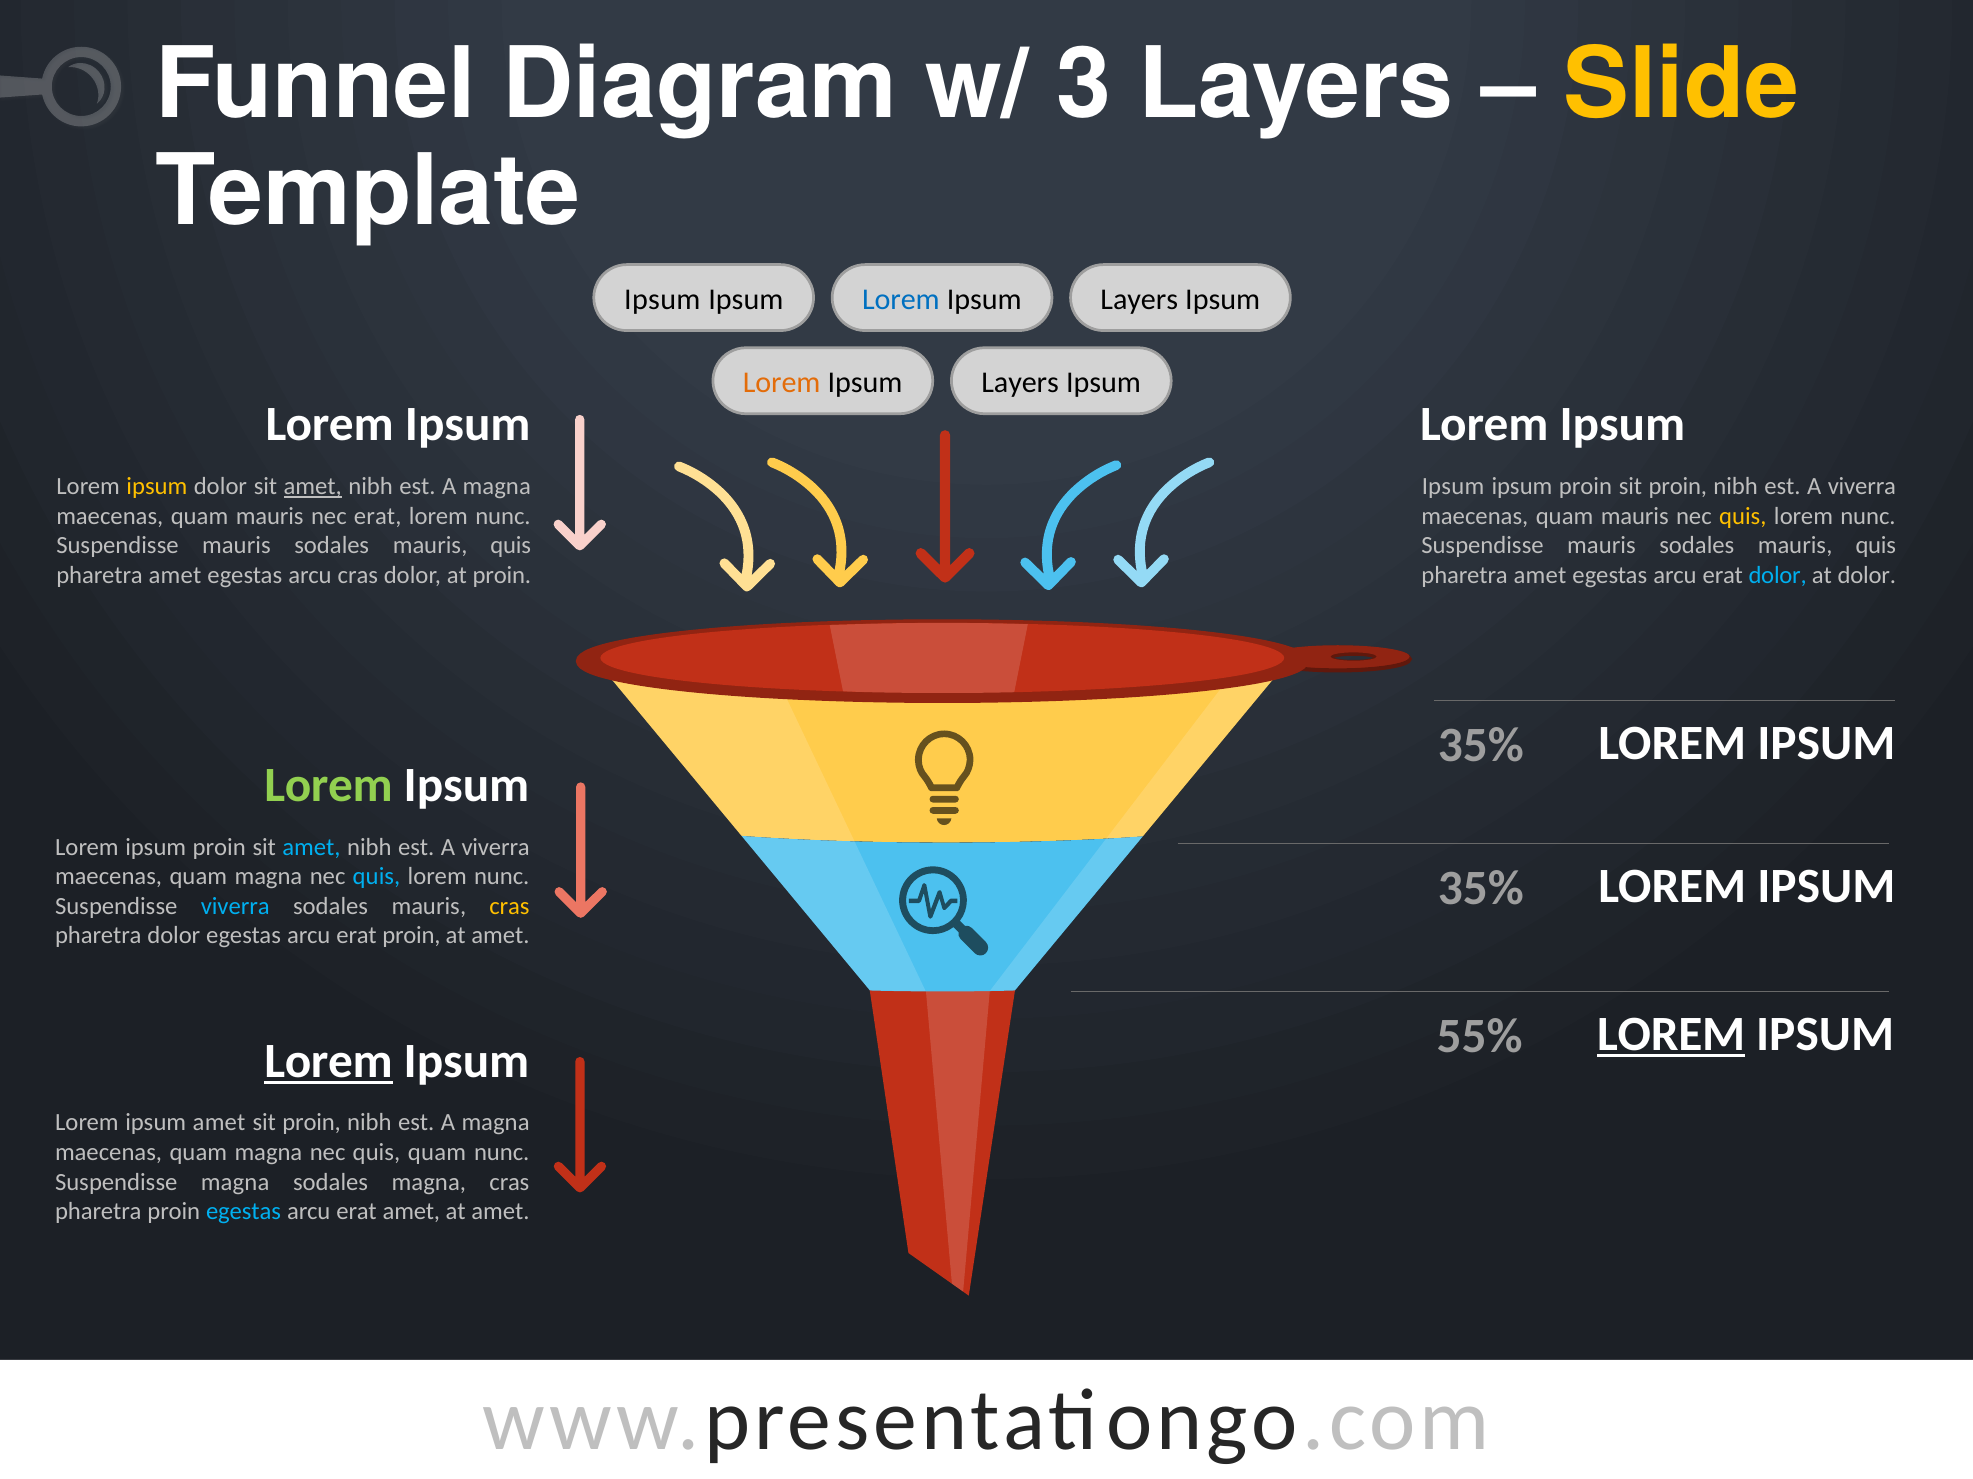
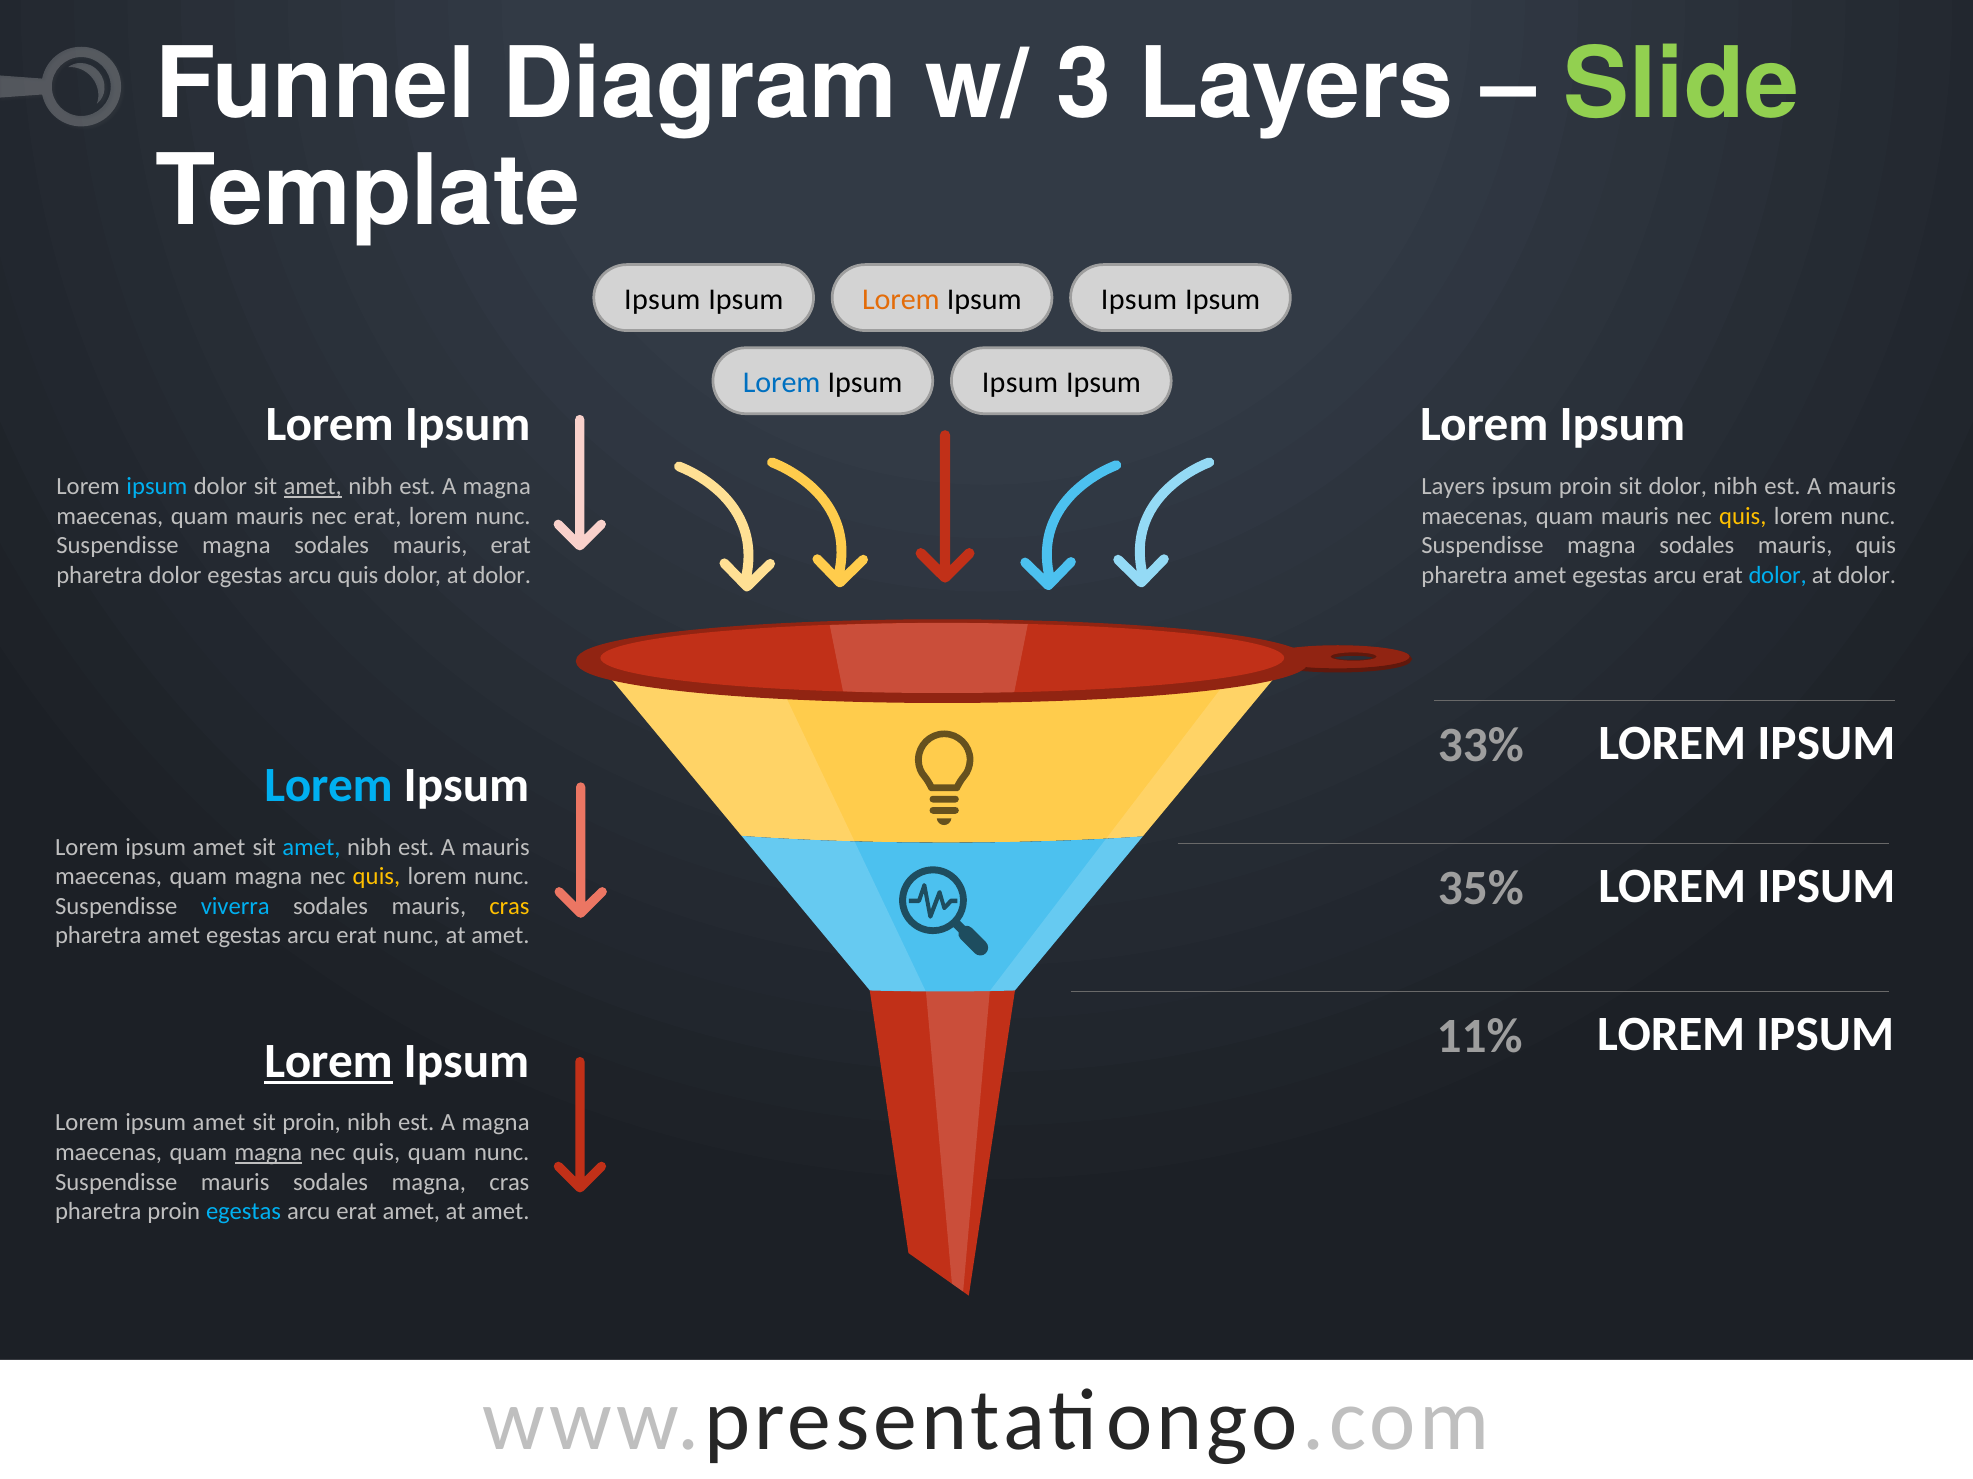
Slide colour: yellow -> light green (1681, 85)
Lorem colour: blue -> orange (901, 300)
Layers: Layers -> Ipsum (1139, 300)
Lorem colour: orange -> blue (782, 383)
Layers: Layers -> Ipsum (1020, 383)
ipsum colour: yellow -> light blue (157, 486)
Ipsum: Ipsum -> Layers (1453, 486)
proin: proin -> dolor (1678, 486)
viverra: viverra -> mauris (1862, 486)
mauris: mauris -> magna (236, 546)
quis: quis -> erat (511, 546)
mauris: mauris -> magna (1601, 546)
amet: amet -> dolor (175, 576)
arcu cras: cras -> quis (358, 576)
proin: proin -> dolor (502, 576)
35%: 35% -> 33% (1481, 746)
Lorem colour: light green -> light blue (329, 786)
proin: proin -> amet (219, 847)
viverra: viverra -> mauris (496, 847)
quis colour: light blue -> yellow (377, 877)
dolor: dolor -> amet (174, 936)
erat proin: proin -> nunc (411, 936)
LOREM underline: present -> none (1671, 1035)
55%: 55% -> 11% (1480, 1037)
magna underline: none -> present (268, 1153)
Suspendisse magna: magna -> mauris (235, 1183)
